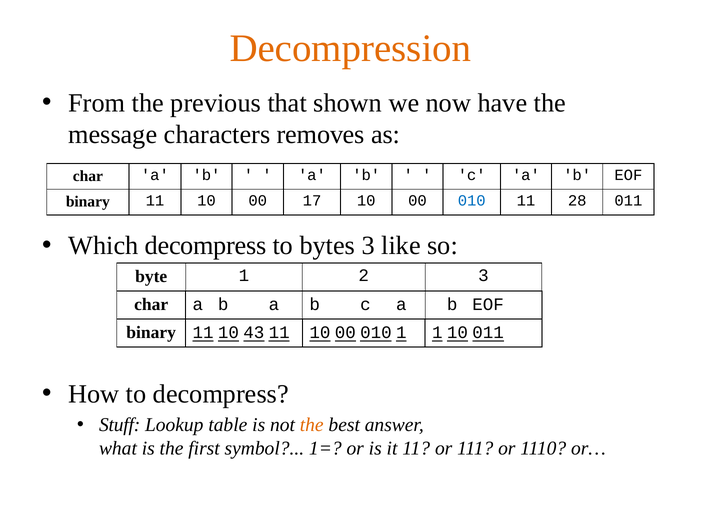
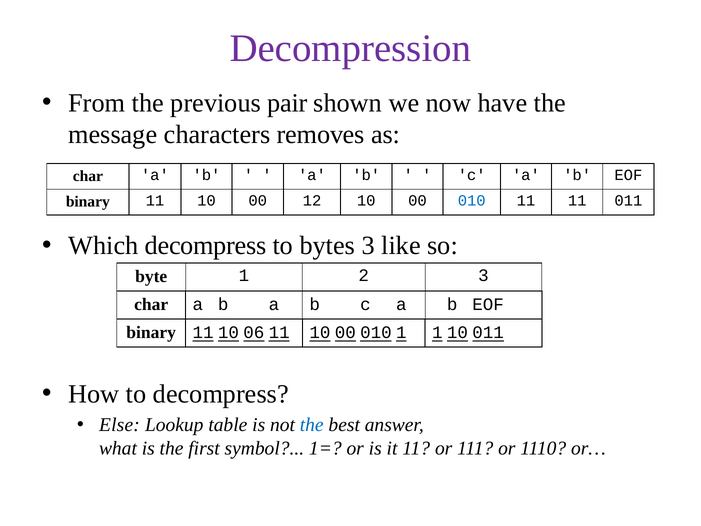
Decompression colour: orange -> purple (350, 48)
that: that -> pair (287, 103)
17: 17 -> 12 (312, 201)
11 28: 28 -> 11 (577, 201)
43: 43 -> 06 (254, 332)
Stuff: Stuff -> Else (119, 425)
the colour: orange -> blue (312, 425)
